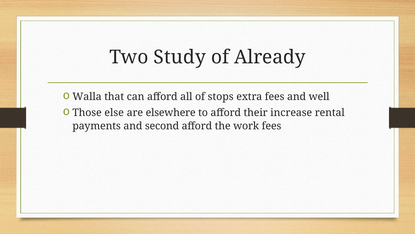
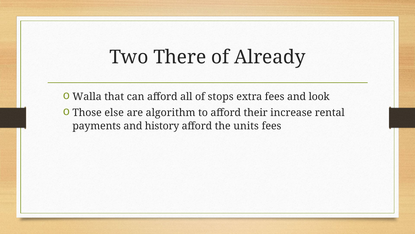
Study: Study -> There (180, 57)
well: well -> look (319, 96)
elsewhere: elsewhere -> algorithm (171, 112)
second: second -> history (162, 126)
work: work -> units (246, 126)
